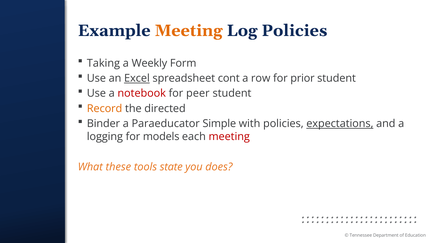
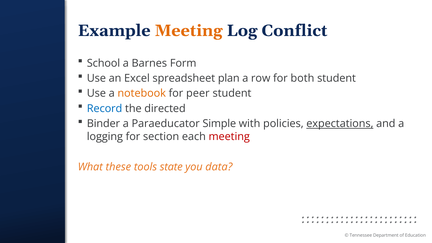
Log Policies: Policies -> Conflict (294, 31)
Taking: Taking -> School (103, 63)
Weekly: Weekly -> Barnes (149, 63)
Excel underline: present -> none (137, 78)
cont: cont -> plan (229, 78)
prior: prior -> both (302, 78)
notebook colour: red -> orange (142, 93)
Record colour: orange -> blue (105, 109)
models: models -> section (161, 137)
does: does -> data (219, 167)
